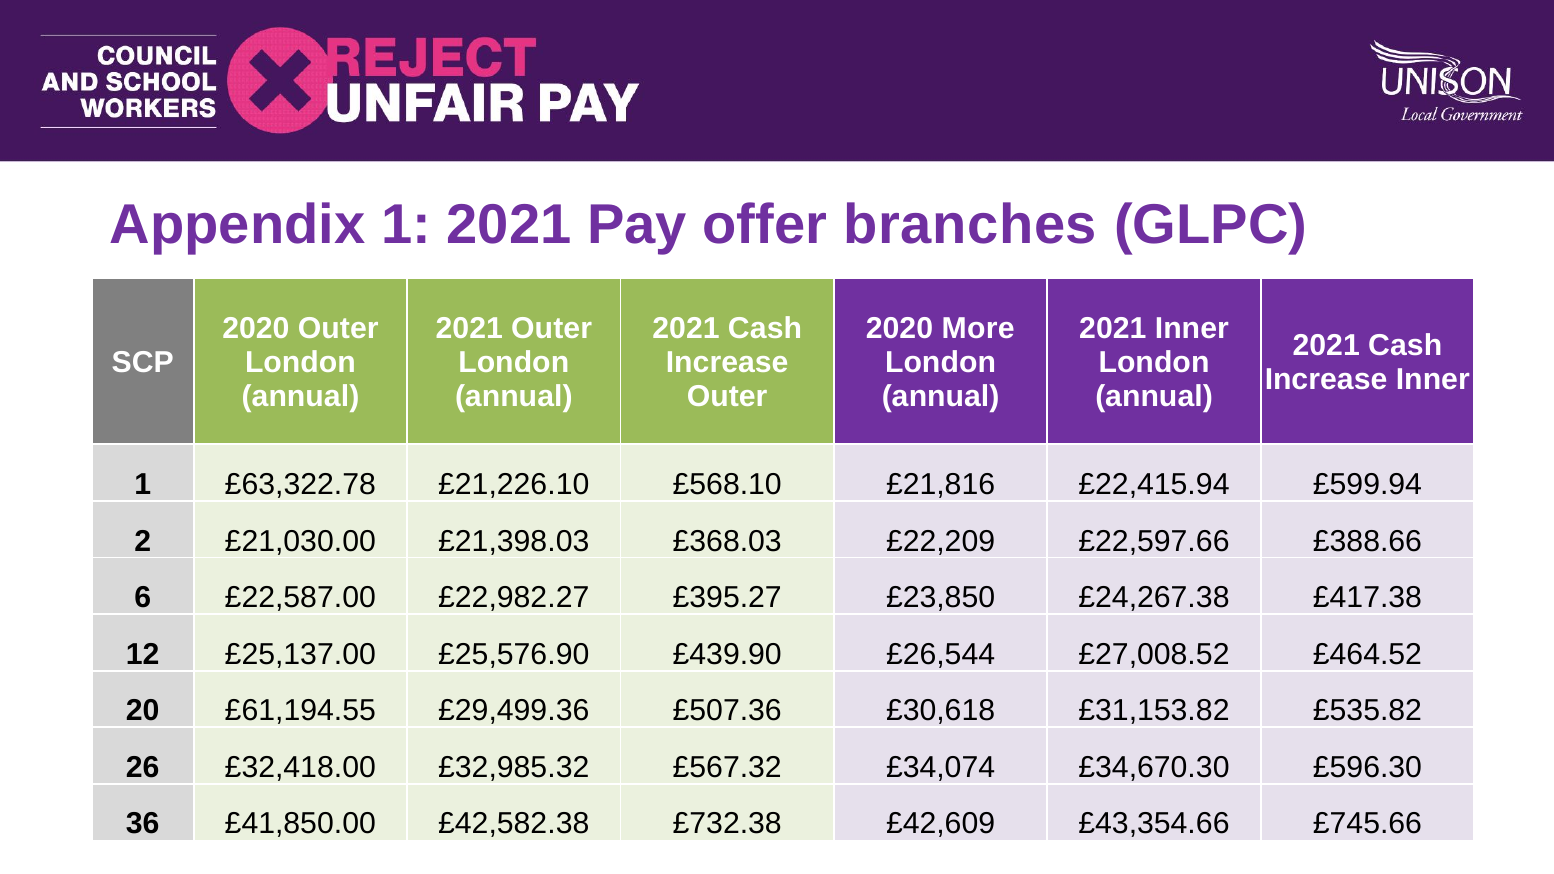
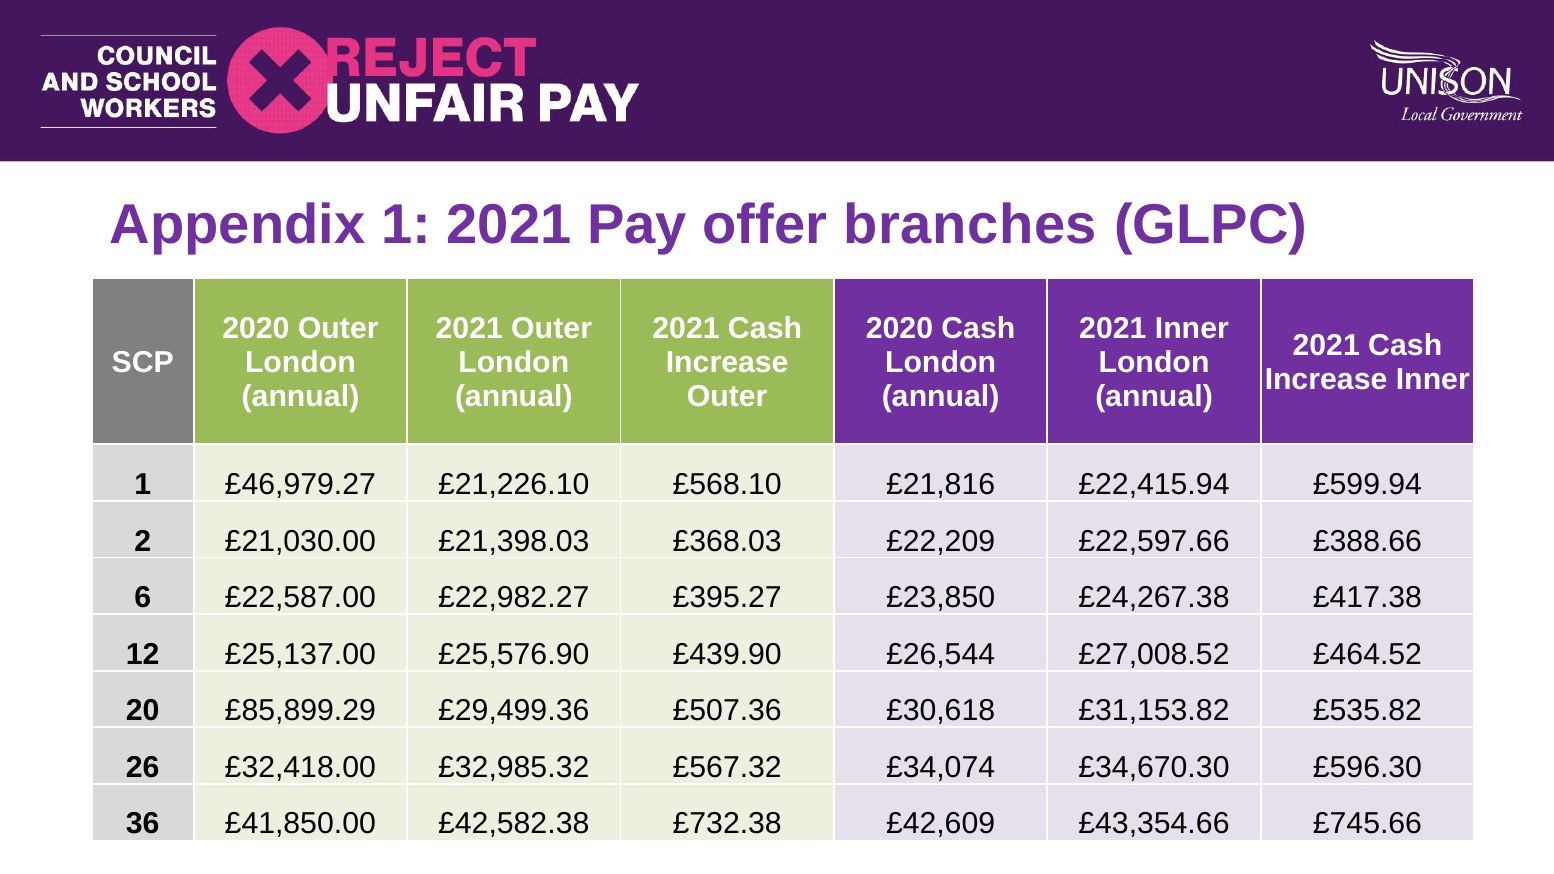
2020 More: More -> Cash (978, 328)
£63,322.78: £63,322.78 -> £46,979.27 (300, 485)
£61,194.55: £61,194.55 -> £85,899.29 (300, 711)
